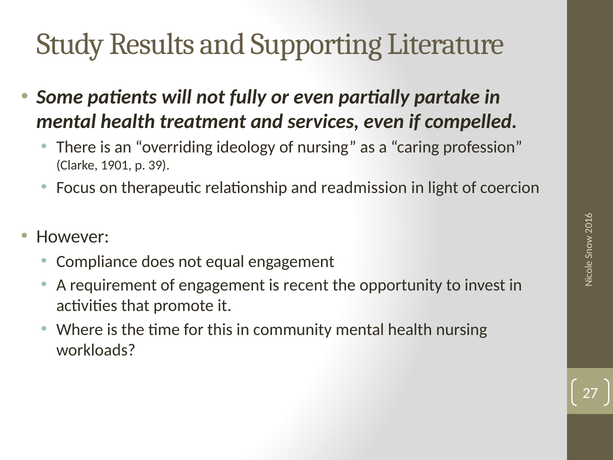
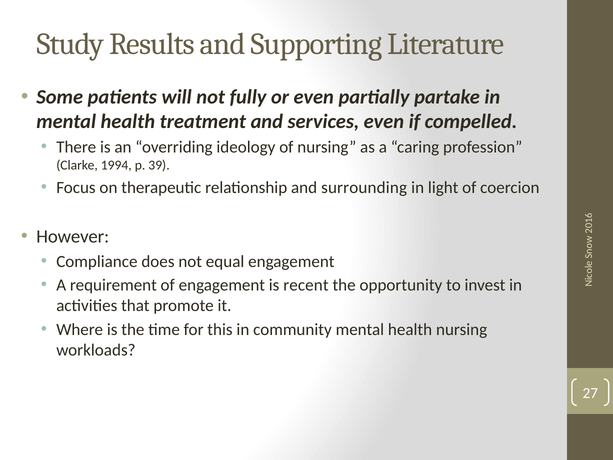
1901: 1901 -> 1994 (116, 165)
readmission: readmission -> surrounding (364, 187)
